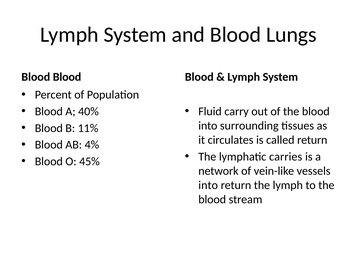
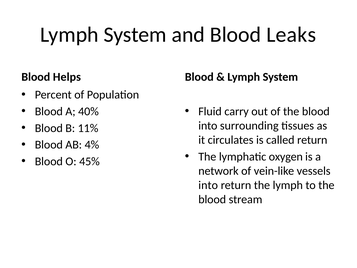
Lungs: Lungs -> Leaks (291, 35)
Blood Blood: Blood -> Helps (67, 77)
carries: carries -> oxygen (286, 157)
